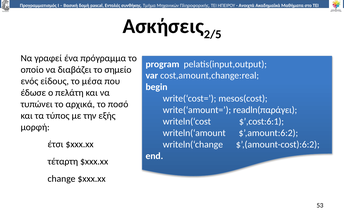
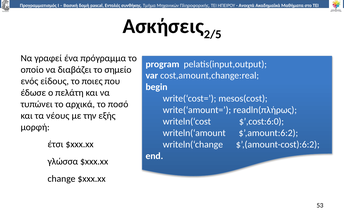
μέσα: μέσα -> ποιες (92, 81)
readln(παράγει: readln(παράγει -> readln(πλήρως (265, 110)
τύπος: τύπος -> νέους (58, 116)
$’,cost:6:1: $’,cost:6:1 -> $’,cost:6:0 (261, 121)
τέταρτη: τέταρτη -> γλώσσα (63, 162)
